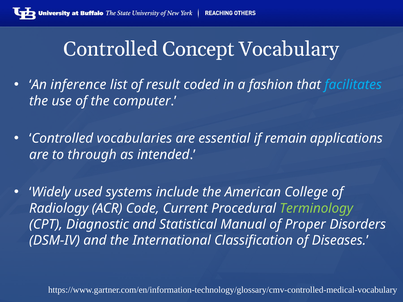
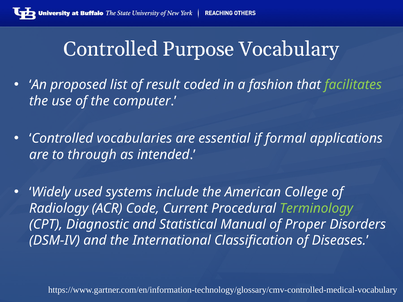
Concept: Concept -> Purpose (198, 49)
inference: inference -> proposed (78, 85)
facilitates colour: light blue -> light green (353, 85)
remain: remain -> formal (286, 139)
